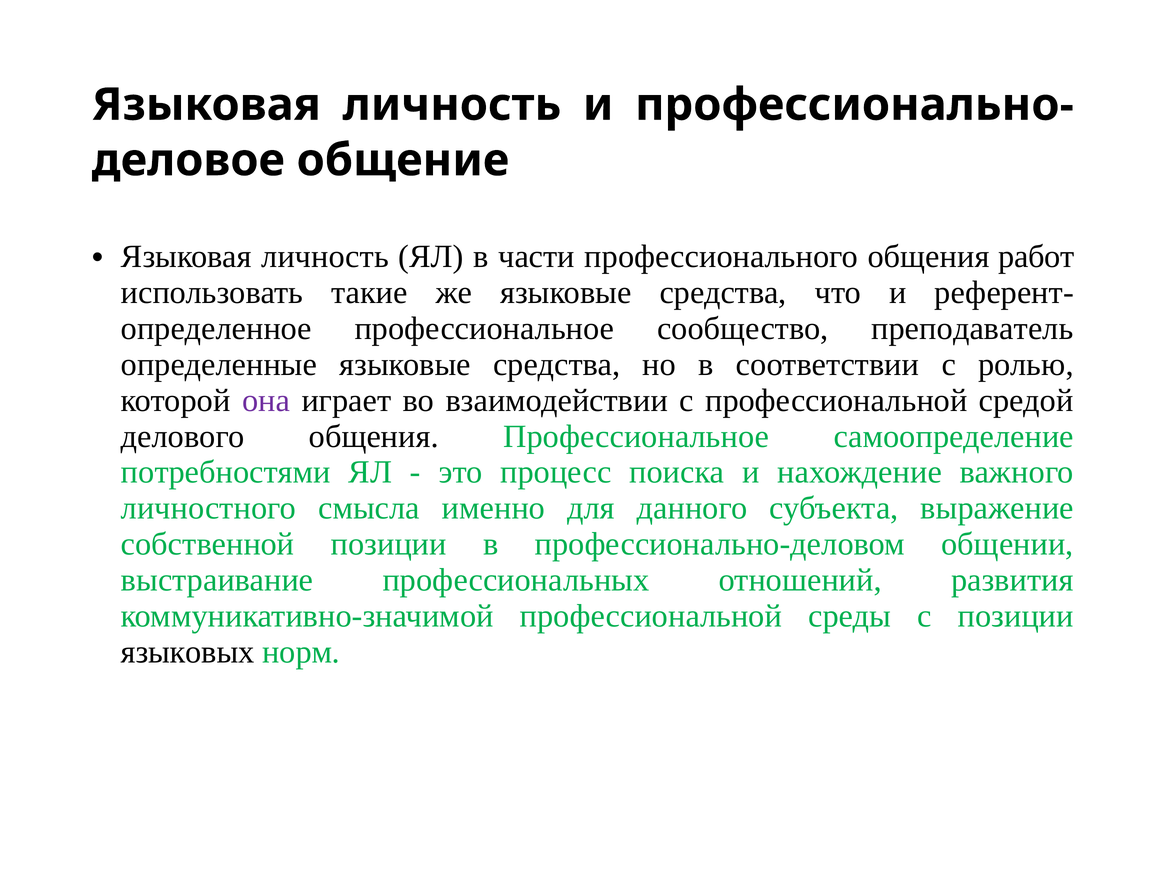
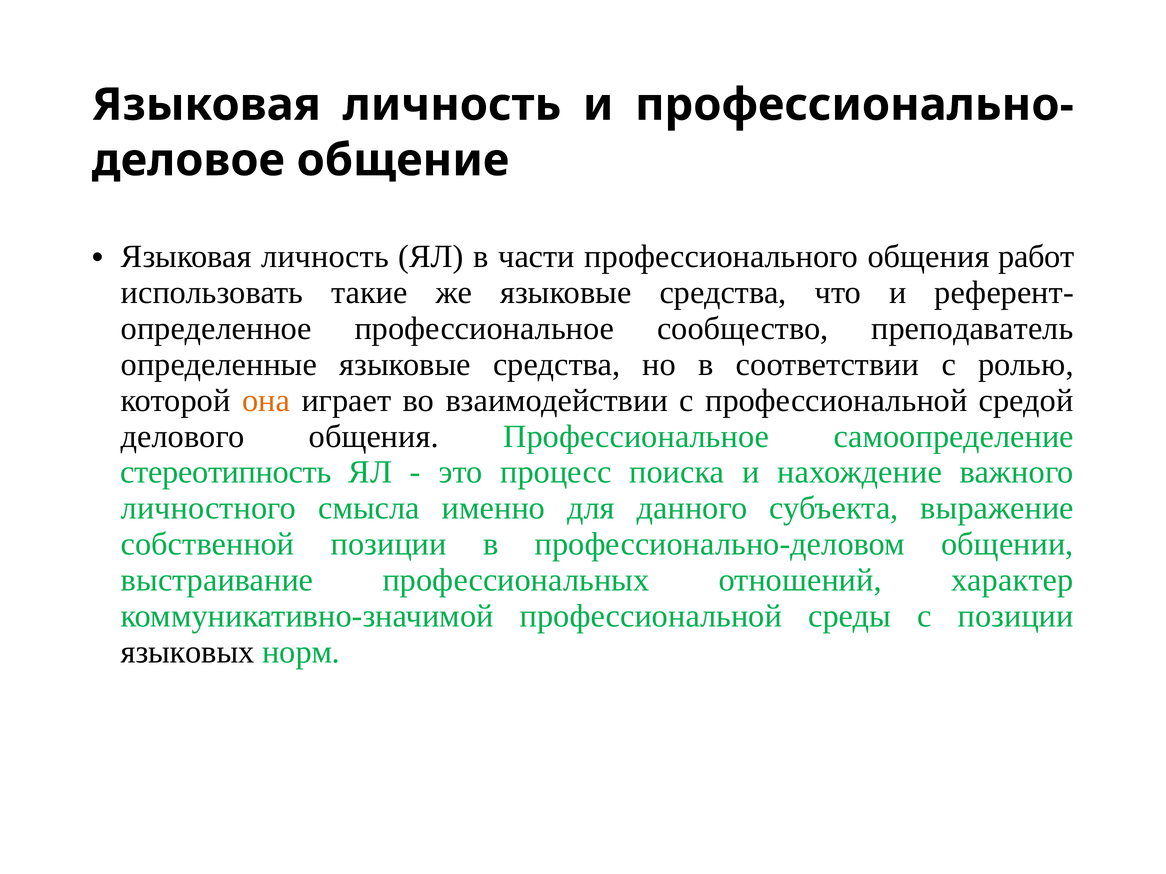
она colour: purple -> orange (266, 401)
потребностями: потребностями -> стереотипность (226, 473)
развития: развития -> характер (1012, 580)
